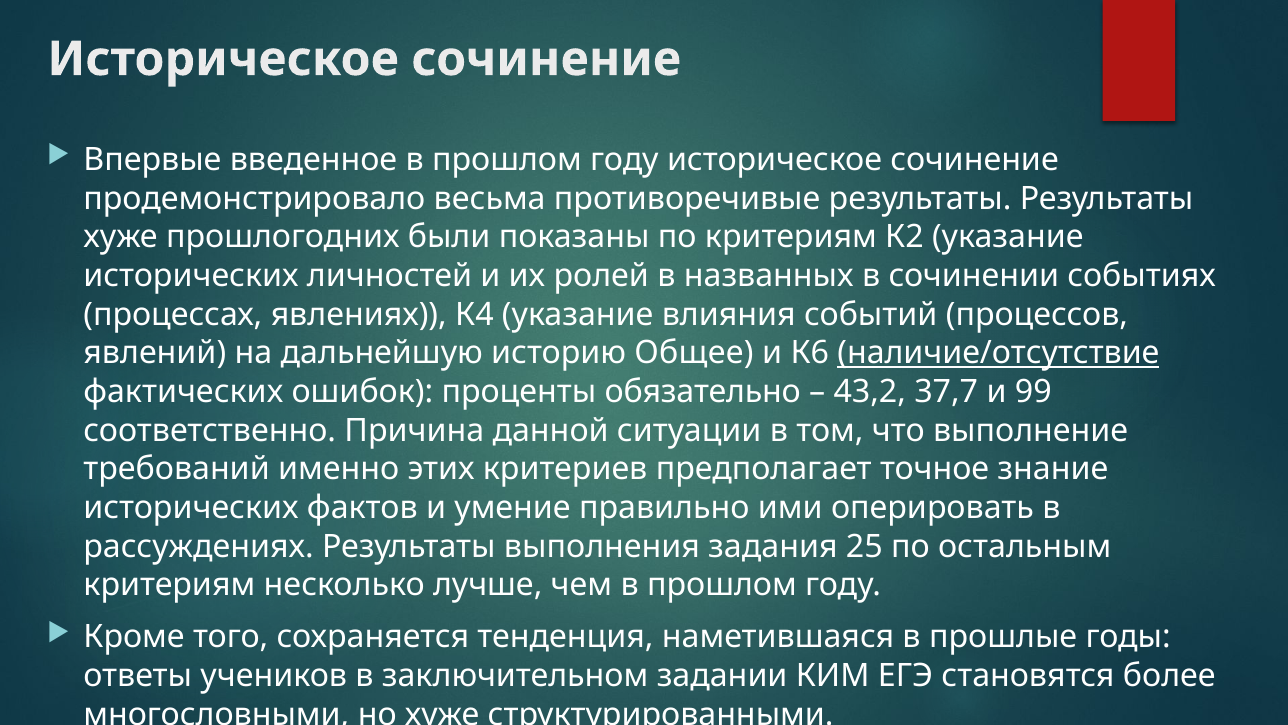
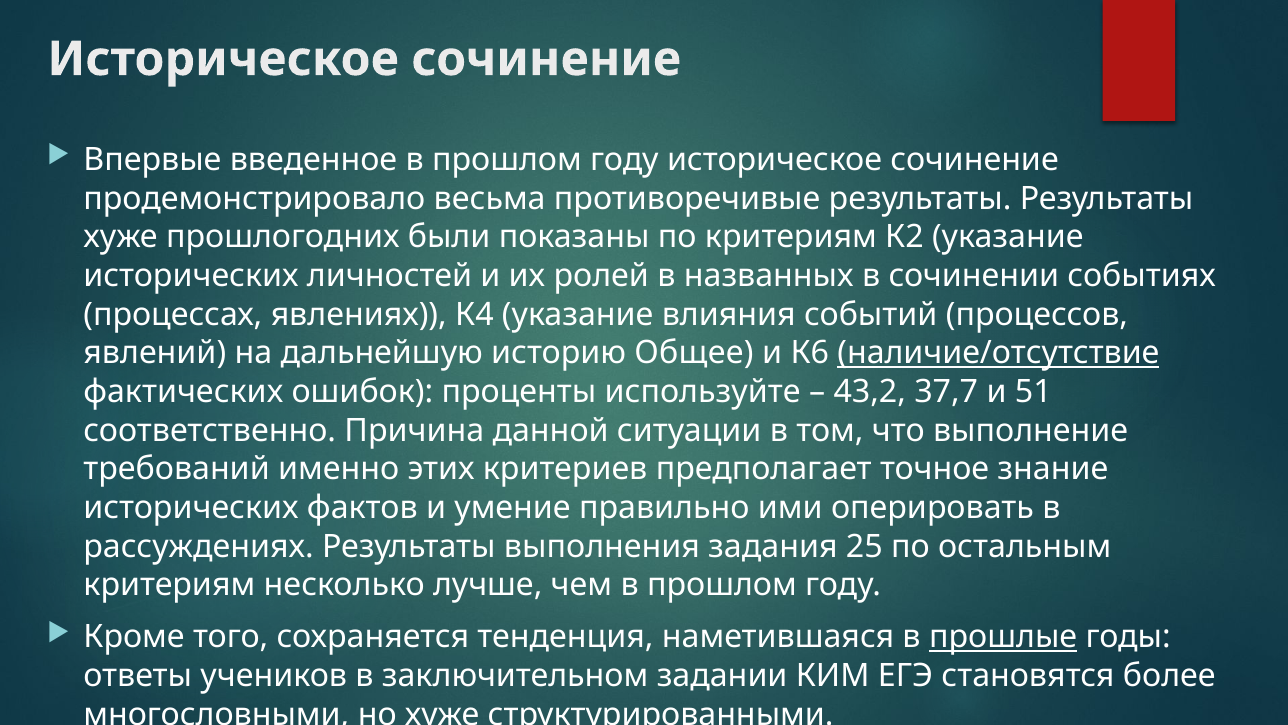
обязательно: обязательно -> используйте (703, 391)
99: 99 -> 51 (1033, 391)
прошлые underline: none -> present (1003, 637)
